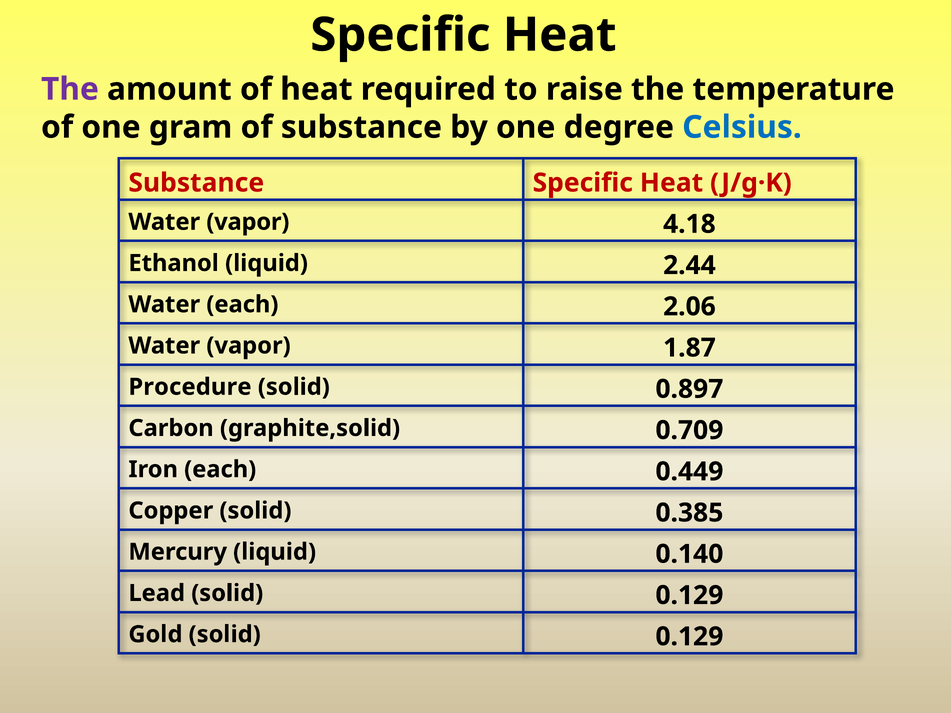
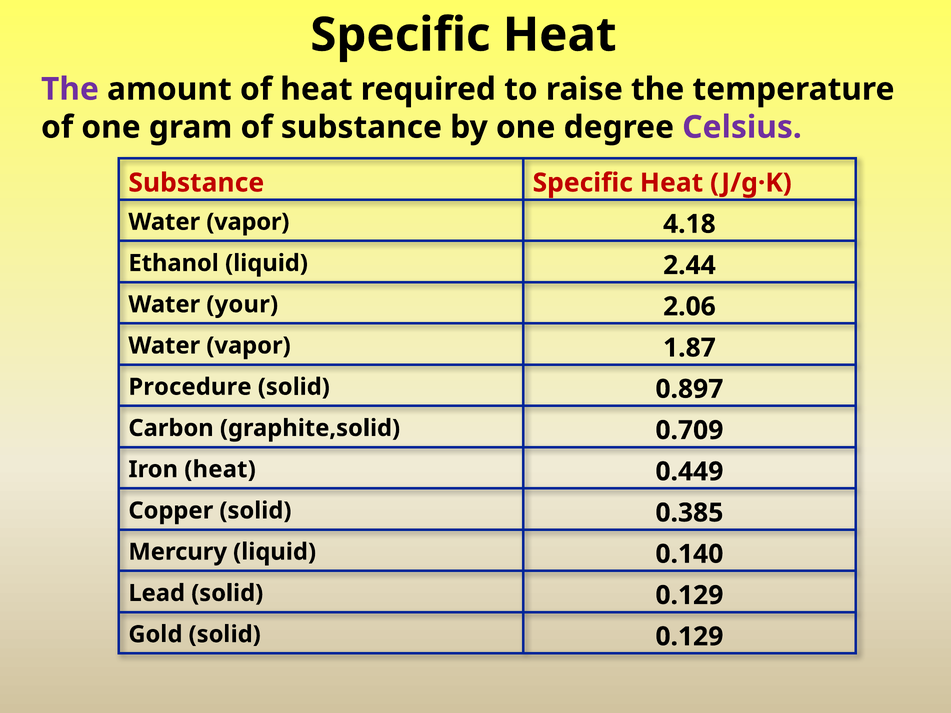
Celsius colour: blue -> purple (742, 127)
Water each: each -> your (242, 305)
Iron each: each -> heat (220, 470)
